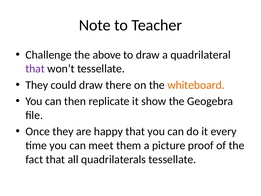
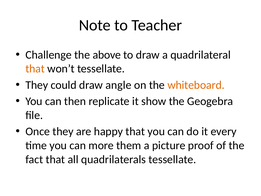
that colour: purple -> orange (35, 69)
there: there -> angle (118, 85)
meet: meet -> more (101, 145)
